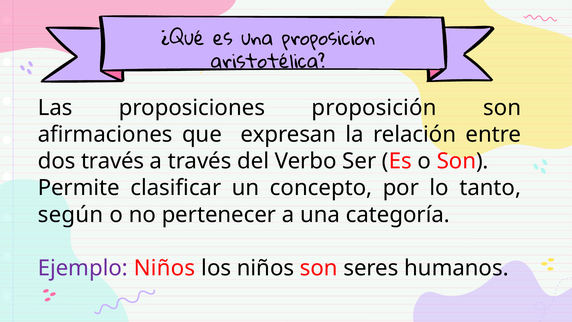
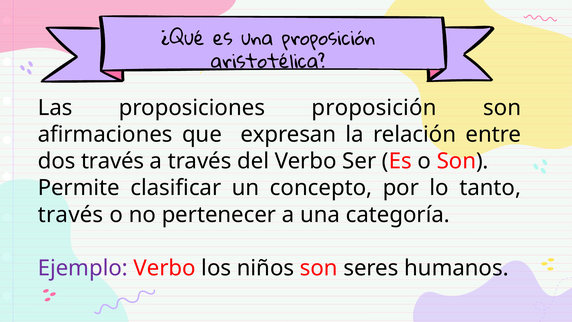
según: según -> través (71, 215)
Ejemplo Niños: Niños -> Verbo (165, 268)
